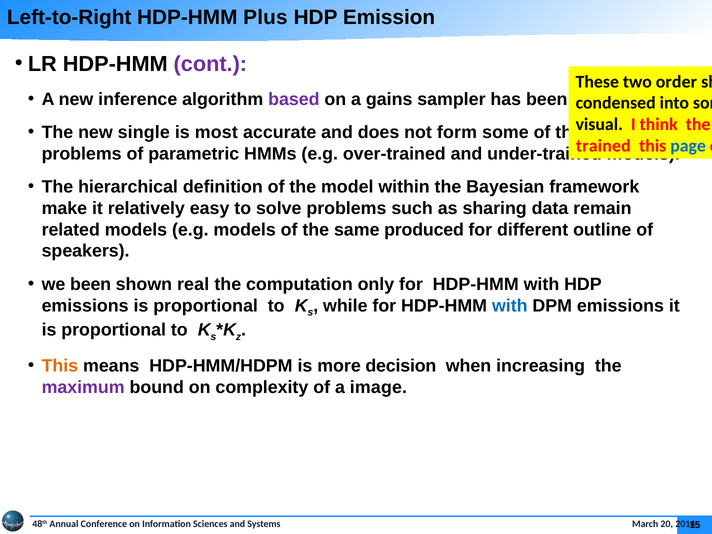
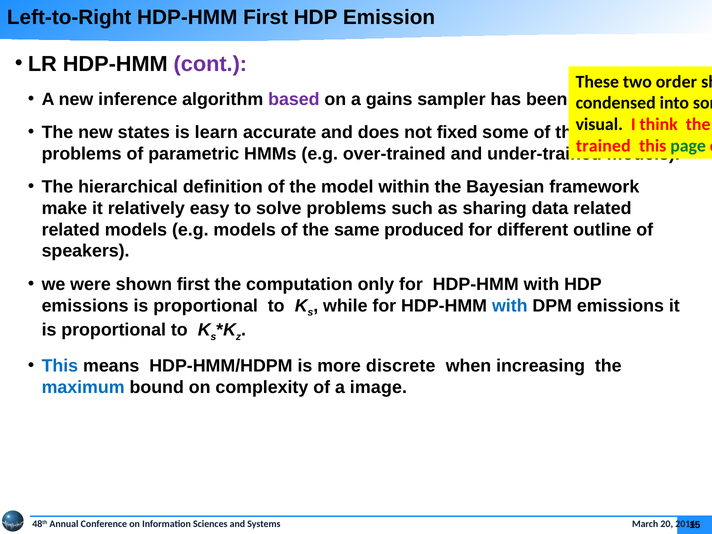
HDP-HMM Plus: Plus -> First (266, 17)
single: single -> states (144, 132)
most: most -> learn (216, 132)
form: form -> fixed (457, 132)
page colour: blue -> green (688, 146)
data remain: remain -> related (602, 208)
we been: been -> were (90, 284)
shown real: real -> first (193, 284)
This colour: orange -> blue (60, 366)
decision: decision -> discrete (401, 366)
maximum colour: purple -> blue (83, 387)
